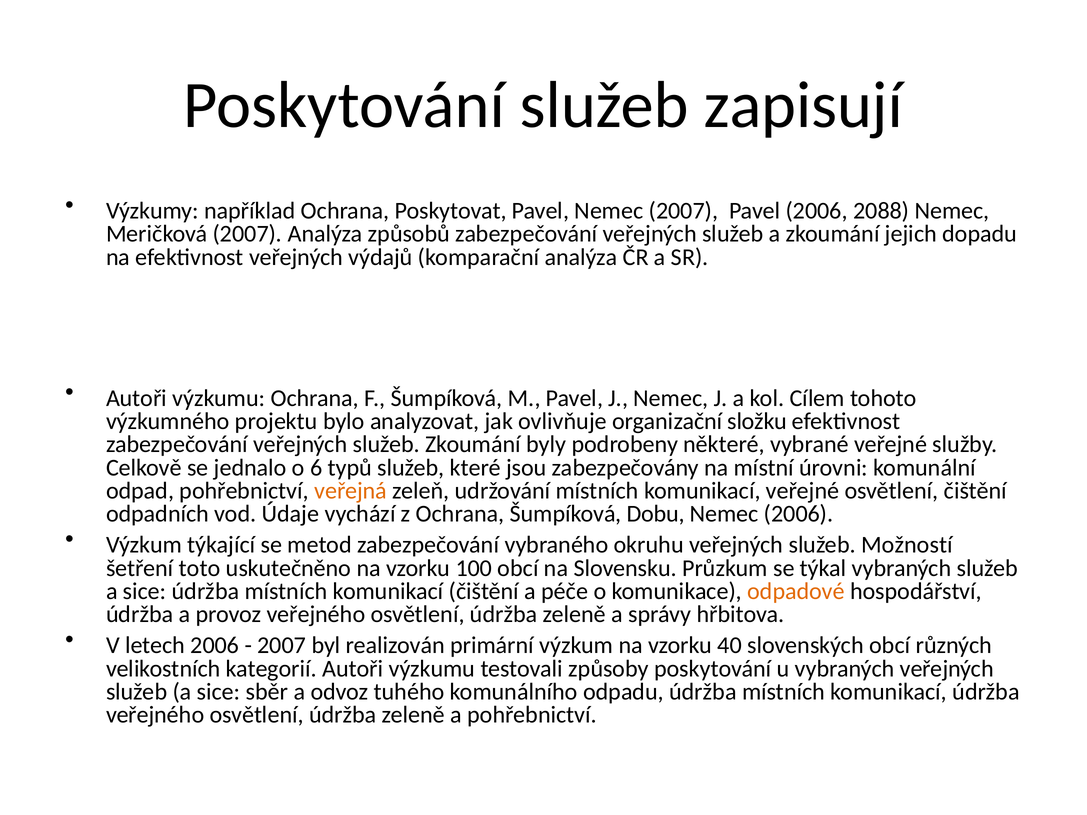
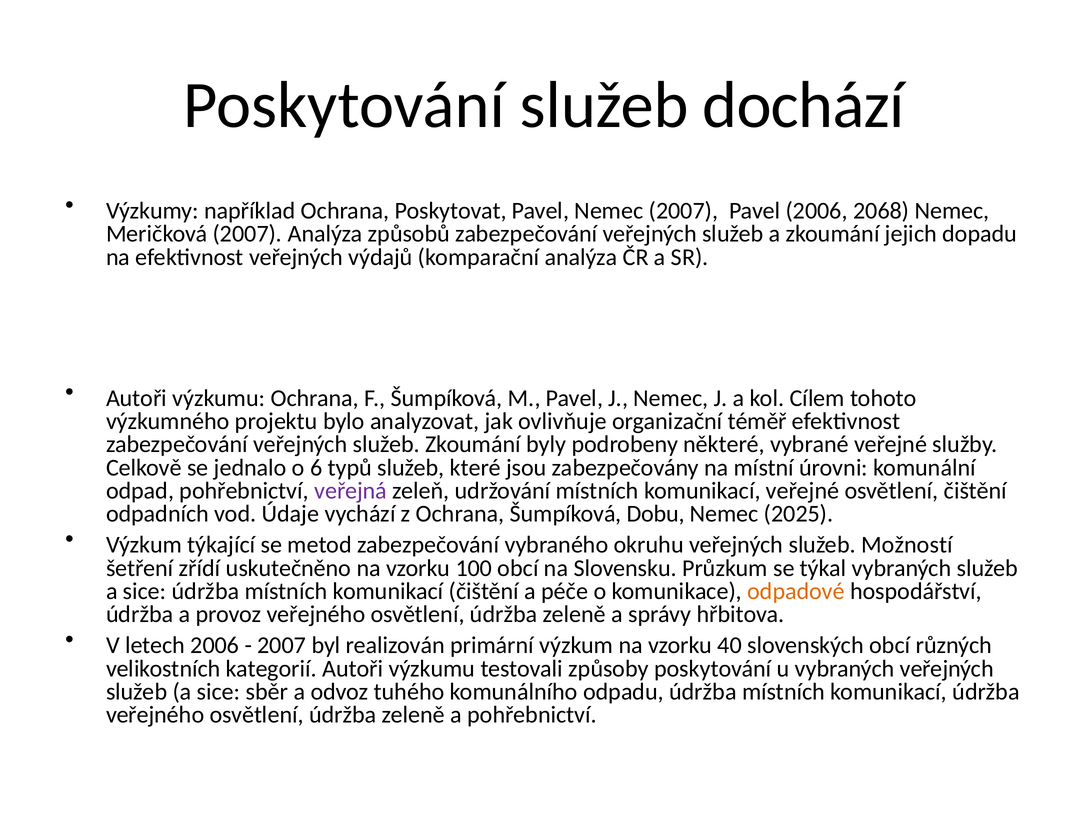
zapisují: zapisují -> dochází (803, 105)
2088: 2088 -> 2068 (881, 211)
složku: složku -> téměř (757, 421)
veřejná colour: orange -> purple (351, 491)
Nemec 2006: 2006 -> 2025 (799, 514)
toto: toto -> zřídí (200, 568)
